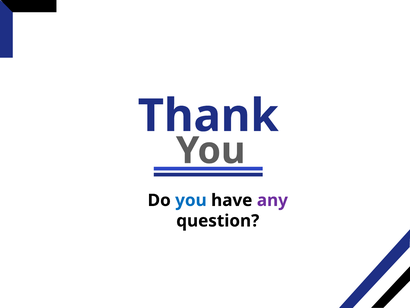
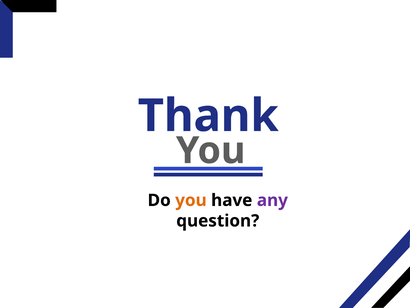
you colour: blue -> orange (191, 200)
